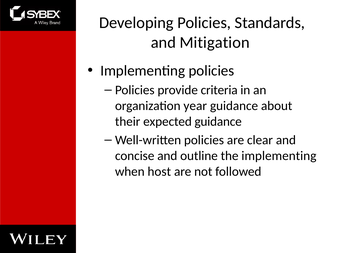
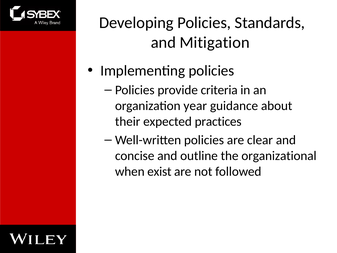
expected guidance: guidance -> practices (218, 122)
the implementing: implementing -> organizational (279, 156)
host: host -> exist (159, 171)
